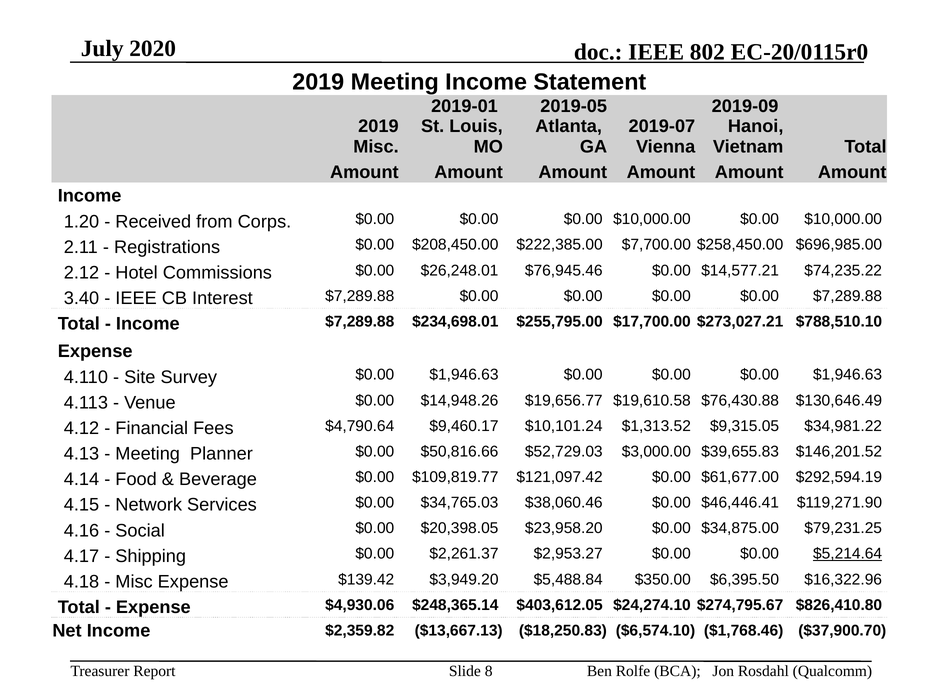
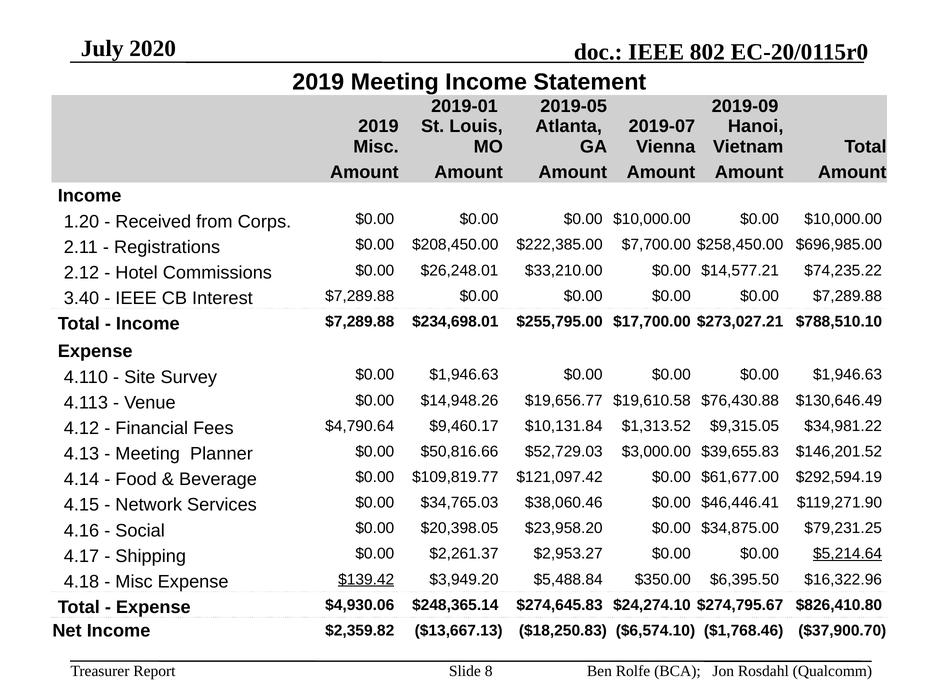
$76,945.46: $76,945.46 -> $33,210.00 (564, 271)
$10,101.24: $10,101.24 -> $10,131.84 (564, 426)
$139.42 underline: none -> present (366, 580)
$403,612.05: $403,612.05 -> $274,645.83 (560, 605)
